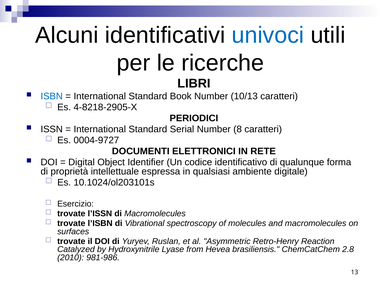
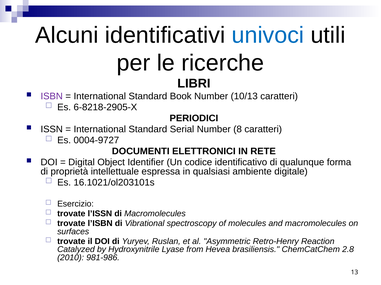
ISBN colour: blue -> purple (52, 96)
4-8218-2905-X: 4-8218-2905-X -> 6-8218-2905-X (105, 107)
10.1024/ol203101s: 10.1024/ol203101s -> 16.1021/ol203101s (114, 183)
